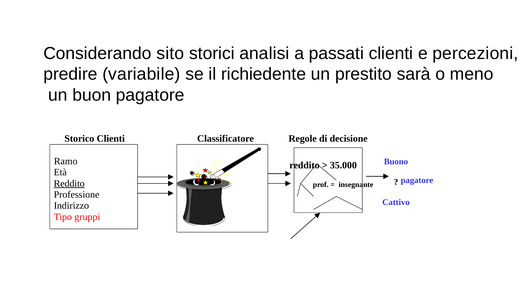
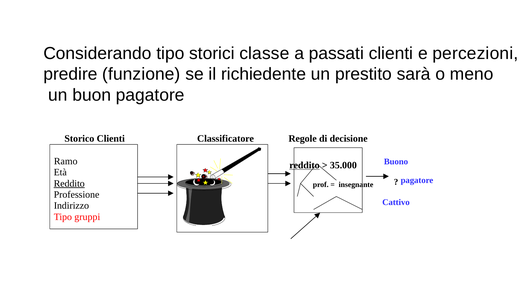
Considerando sito: sito -> tipo (170, 53)
analisi: analisi -> classe (264, 53)
variabile: variabile -> funzione (141, 74)
reddito underline: none -> present (304, 165)
